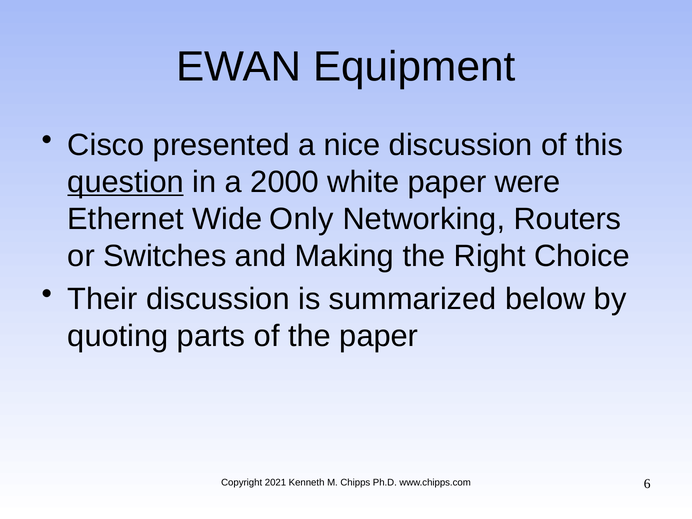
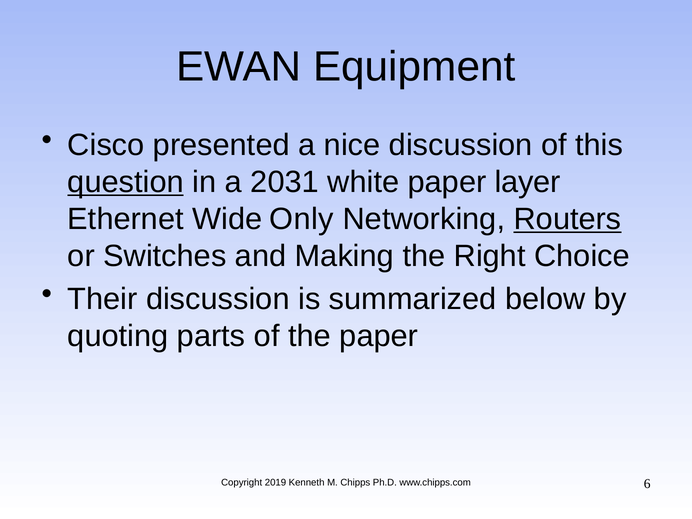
2000: 2000 -> 2031 (285, 182)
were: were -> layer (528, 182)
Routers underline: none -> present (568, 219)
2021: 2021 -> 2019 (275, 483)
